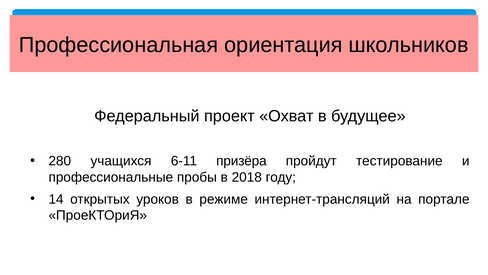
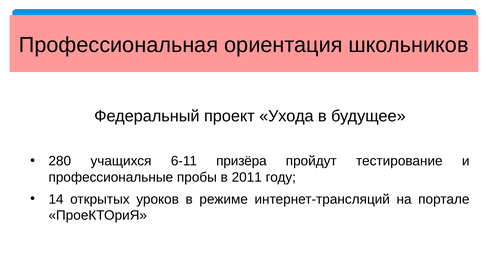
Охват: Охват -> Ухода (286, 116)
2018: 2018 -> 2011 (247, 177)
